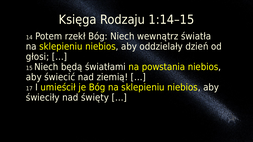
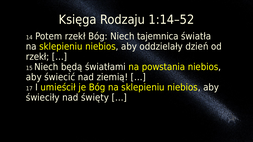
1:14–15: 1:14–15 -> 1:14–52 (171, 20)
wewnątrz: wewnątrz -> tajemnica (158, 36)
głosi: głosi -> rzekł (38, 57)
